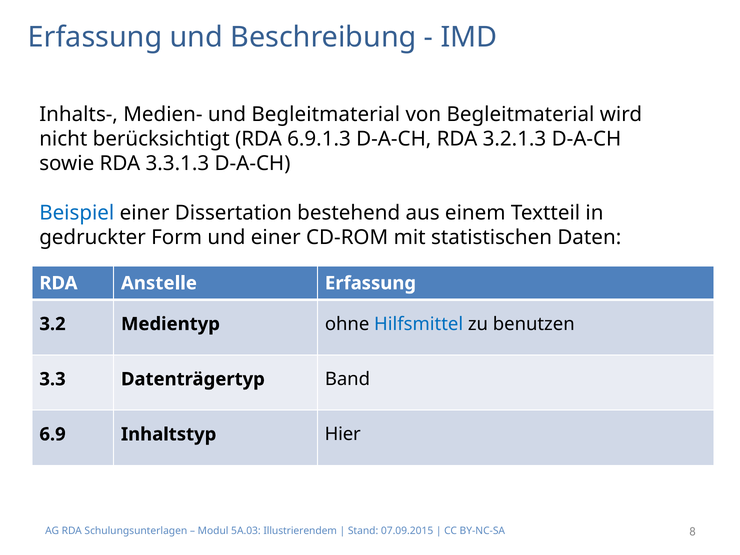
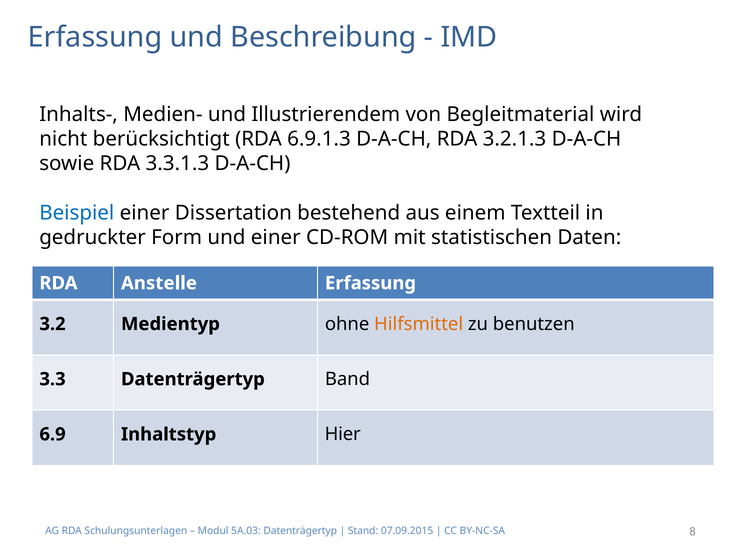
und Begleitmaterial: Begleitmaterial -> Illustrierendem (326, 114)
Hilfsmittel colour: blue -> orange (419, 324)
5A.03 Illustrierendem: Illustrierendem -> Datenträgertyp (300, 531)
